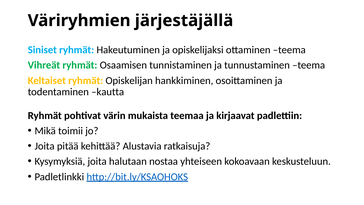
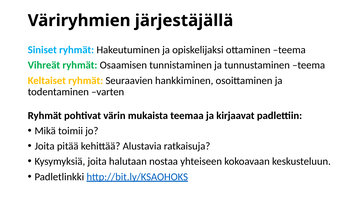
Opiskelijan: Opiskelijan -> Seuraavien (129, 80)
kautta: kautta -> varten (108, 92)
